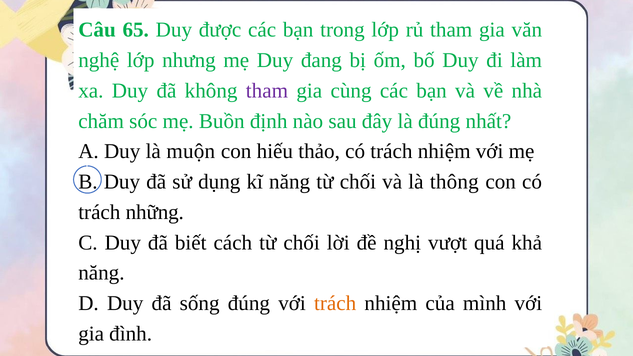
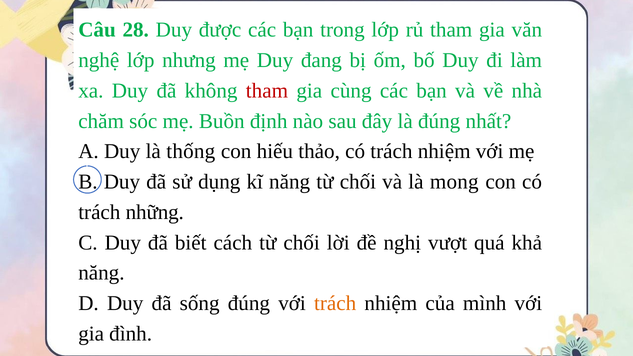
65: 65 -> 28 (136, 30)
tham colour: purple -> red (267, 91)
muộn: muộn -> thống (191, 151)
thông: thông -> mong (454, 182)
